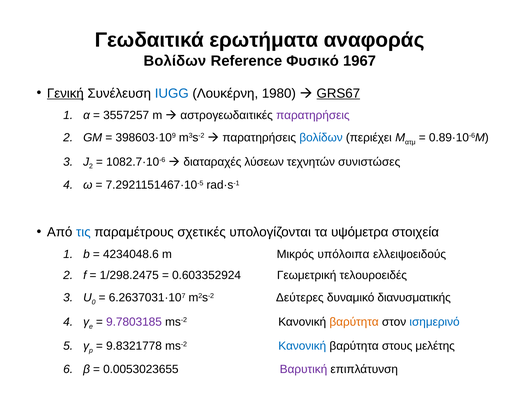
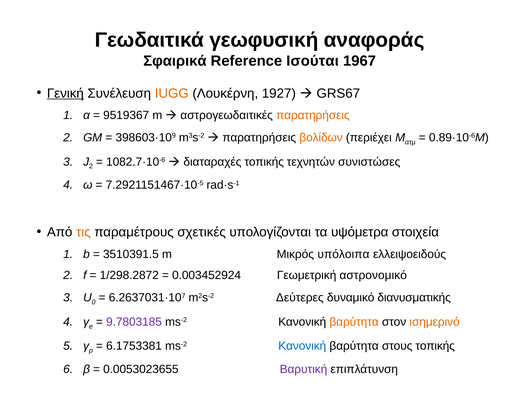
ερωτήματα: ερωτήματα -> γεωφυσική (264, 40)
Βολίδων: Βολίδων -> Σφαιρικά (175, 61)
Φυσικό: Φυσικό -> Ισούται (313, 61)
IUGG colour: blue -> orange (172, 93)
1980: 1980 -> 1927 (279, 93)
GRS67 underline: present -> none (338, 93)
3557257: 3557257 -> 9519367 (126, 115)
παρατηρήσεις colour: purple -> orange (313, 115)
βολίδων colour: blue -> orange (321, 138)
διαταραχές λύσεων: λύσεων -> τοπικής (264, 162)
τις colour: blue -> orange (83, 232)
4234048.6: 4234048.6 -> 3510391.5 (131, 254)
1/298.2475: 1/298.2475 -> 1/298.2872 (129, 275)
0.603352924: 0.603352924 -> 0.003452924 (207, 275)
τελουροειδές: τελουροειδές -> αστρονομικό (373, 275)
ισημερινό colour: blue -> orange (435, 322)
9.8321778: 9.8321778 -> 6.1753381 (134, 346)
στους μελέτης: μελέτης -> τοπικής (435, 346)
